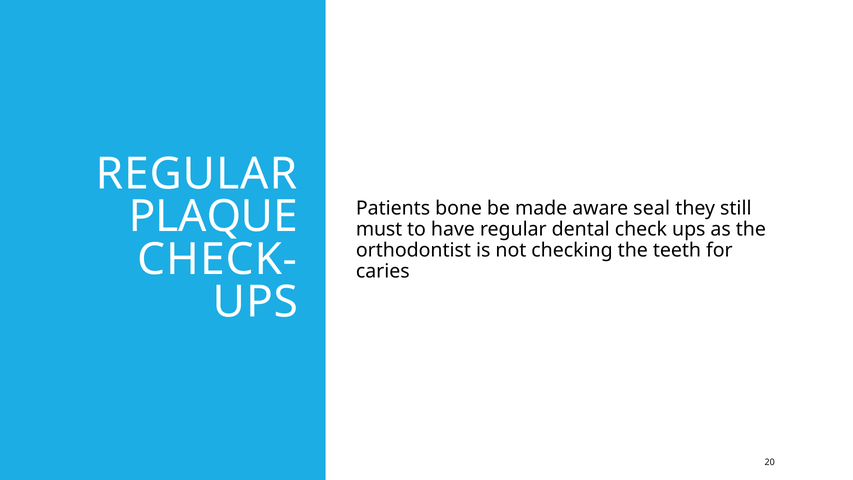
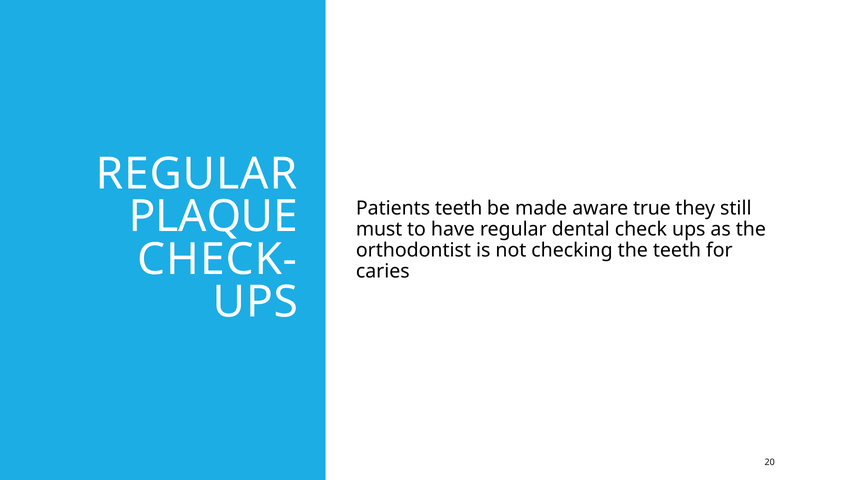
Patients bone: bone -> teeth (459, 208)
seal: seal -> true (652, 208)
